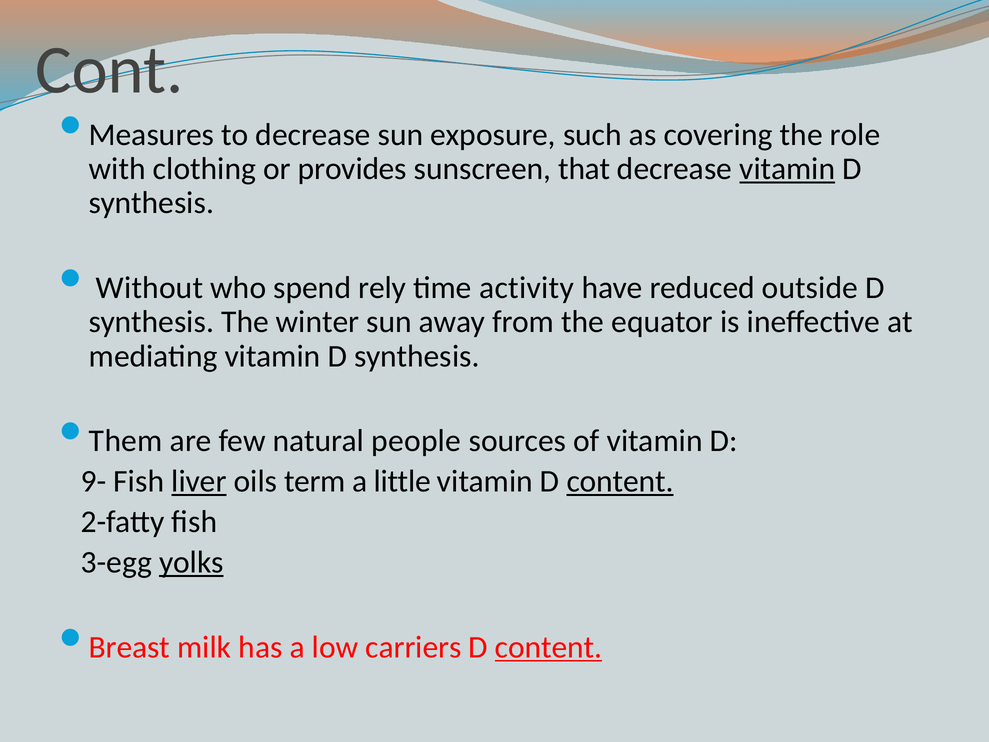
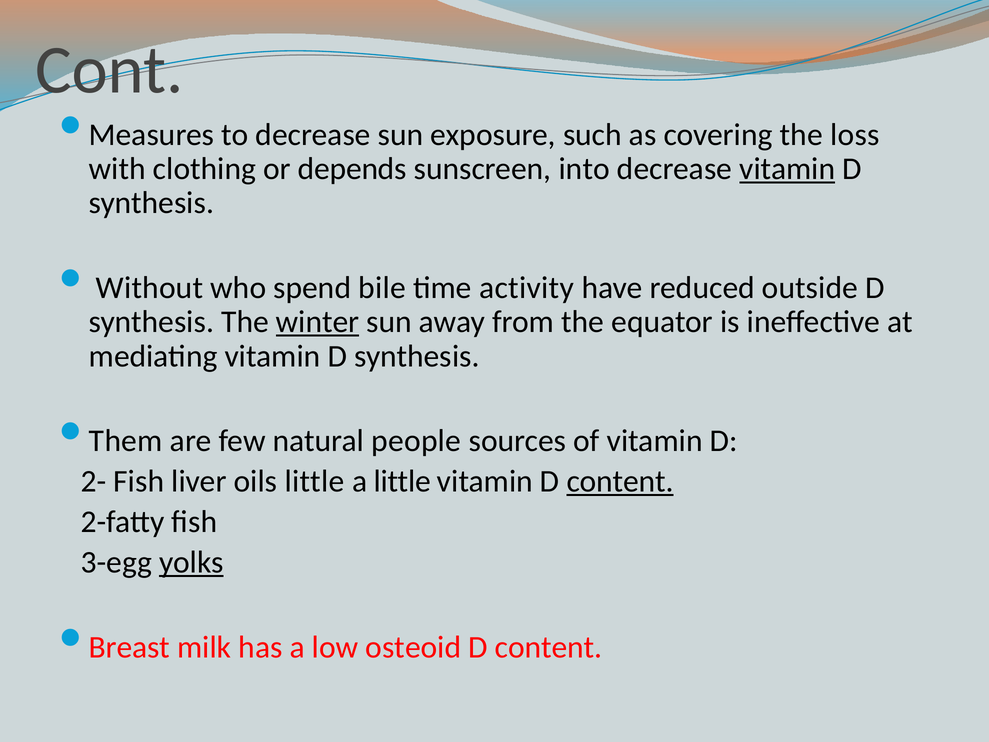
role: role -> loss (855, 135)
provides: provides -> depends (352, 169)
that: that -> into (584, 169)
rely: rely -> bile (382, 288)
winter underline: none -> present (318, 322)
9-: 9- -> 2- (94, 481)
liver underline: present -> none (199, 481)
oils term: term -> little (315, 481)
carriers: carriers -> osteoid (413, 647)
content underline: present -> none (548, 647)
